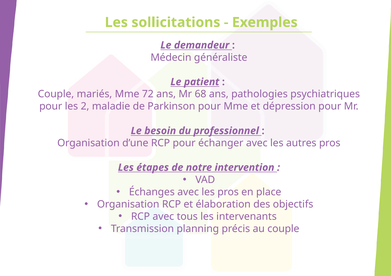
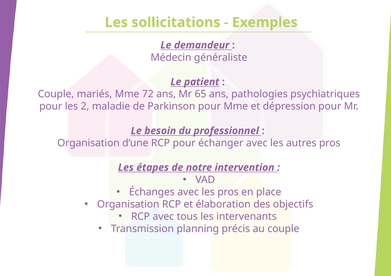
68: 68 -> 65 (201, 94)
